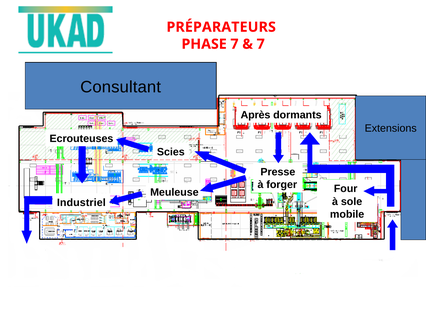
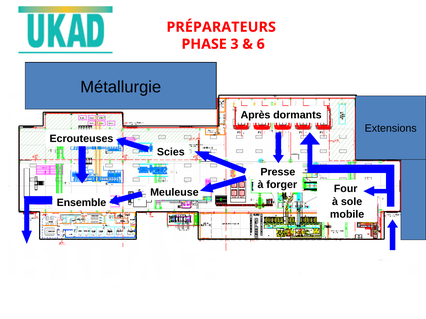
PHASE 7: 7 -> 3 (234, 44)
7: 7 -> 6 (261, 44)
Consultant: Consultant -> Métallurgie (121, 87)
Industriel: Industriel -> Ensemble (81, 203)
